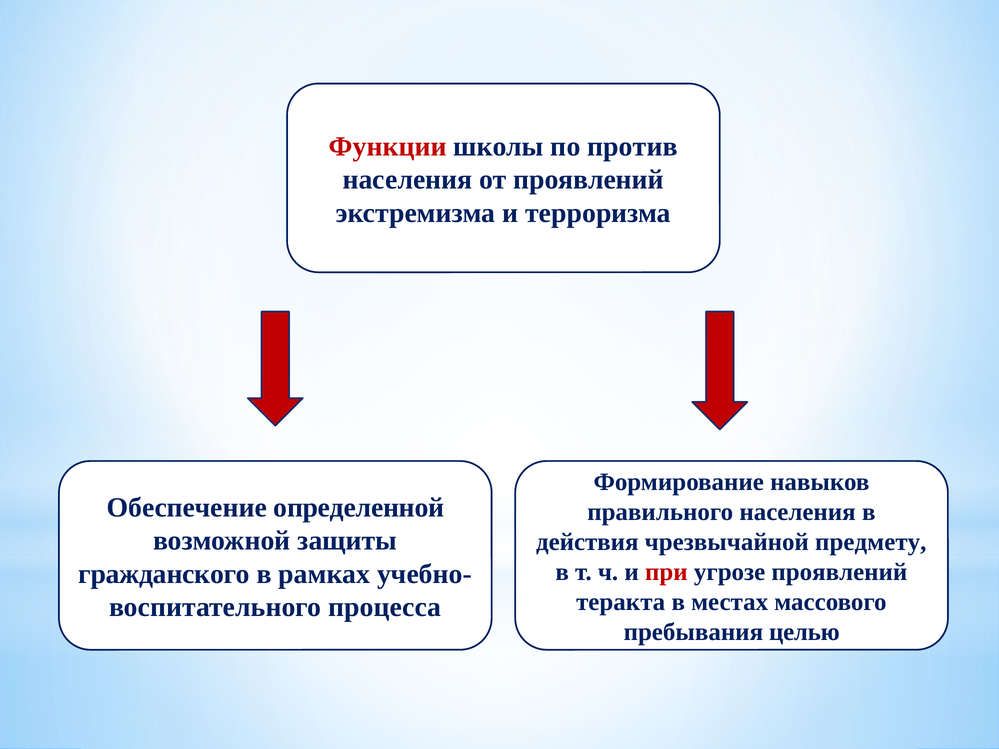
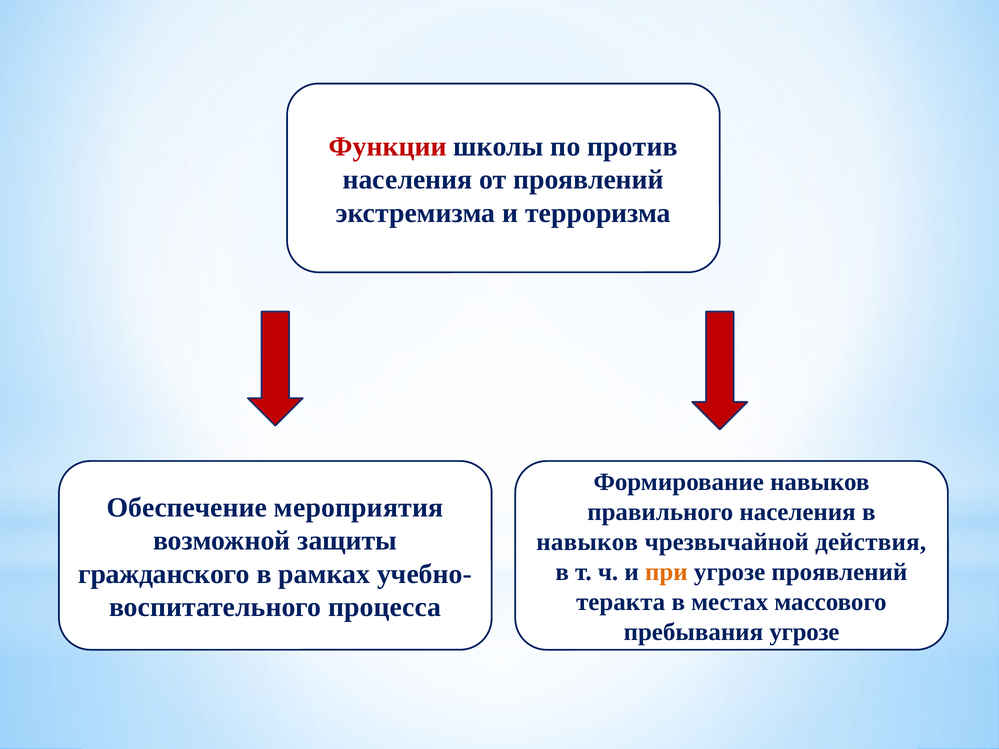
определенной: определенной -> мероприятия (359, 508)
действия: действия -> навыков (587, 542)
предмету: предмету -> действия (871, 542)
при colour: red -> orange (666, 572)
пребывания целью: целью -> угрозе (804, 632)
